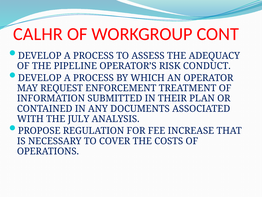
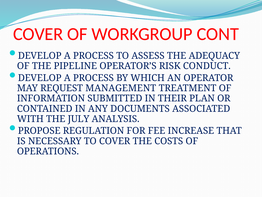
CALHR: CALHR -> COVER (38, 34)
ENFORCEMENT: ENFORCEMENT -> MANAGEMENT (121, 88)
